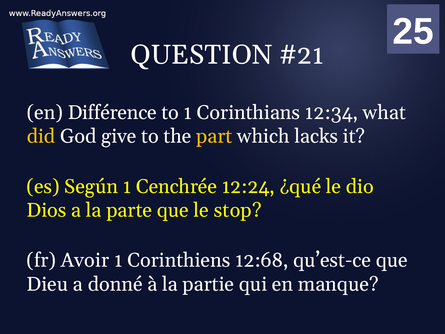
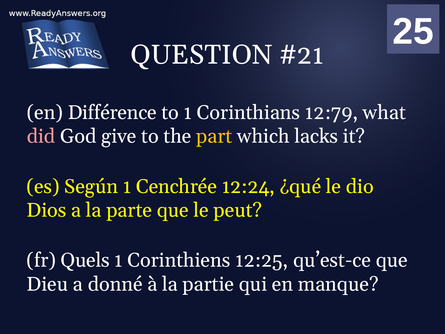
12:34: 12:34 -> 12:79 (332, 113)
did colour: yellow -> pink (41, 136)
stop: stop -> peut (238, 210)
Avoir: Avoir -> Quels (85, 260)
12:68: 12:68 -> 12:25 (262, 260)
